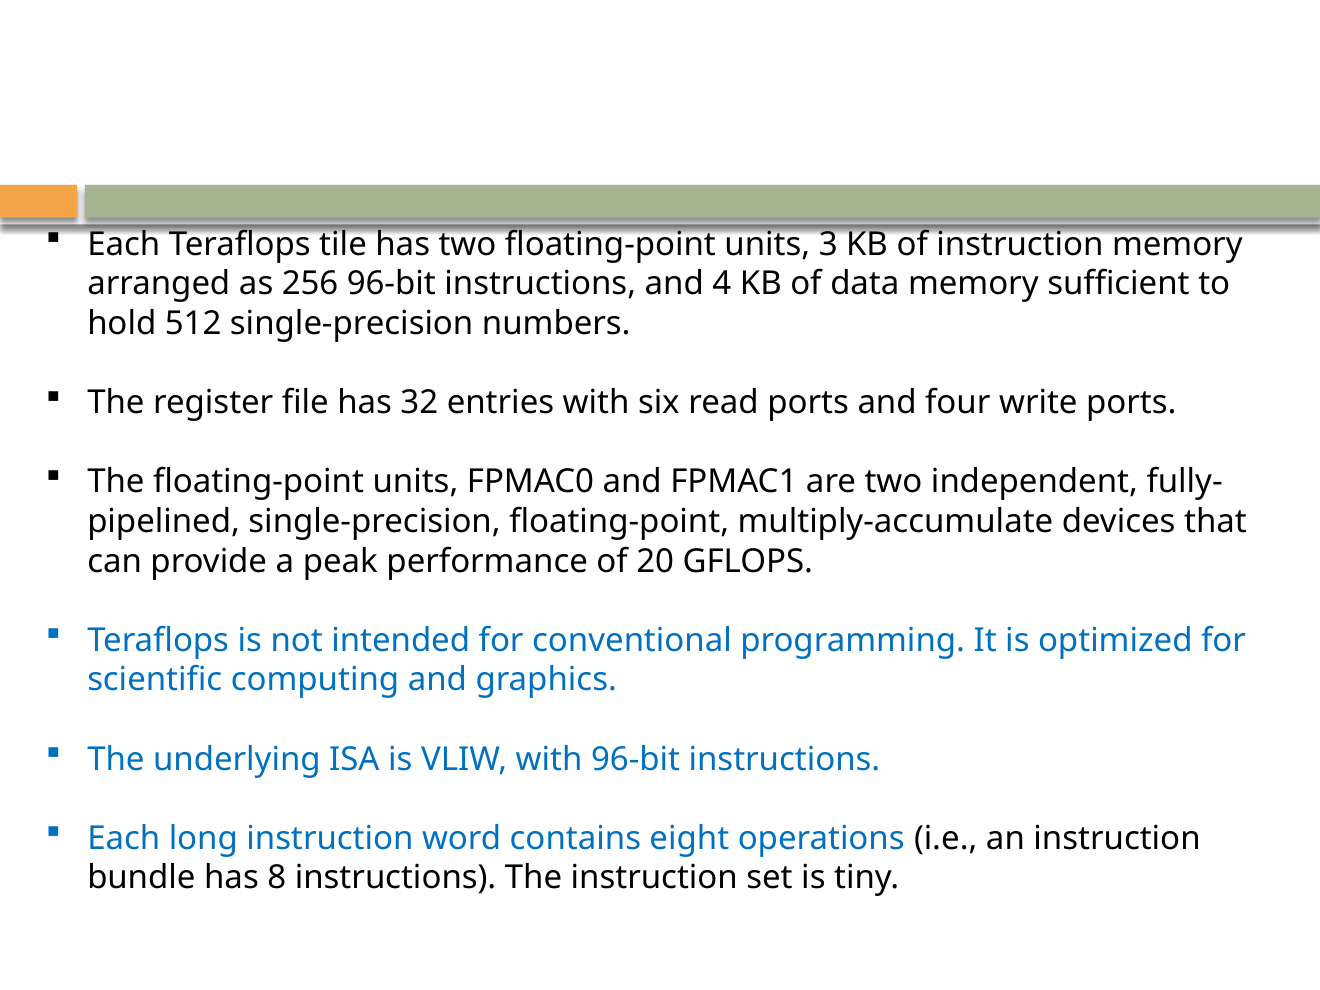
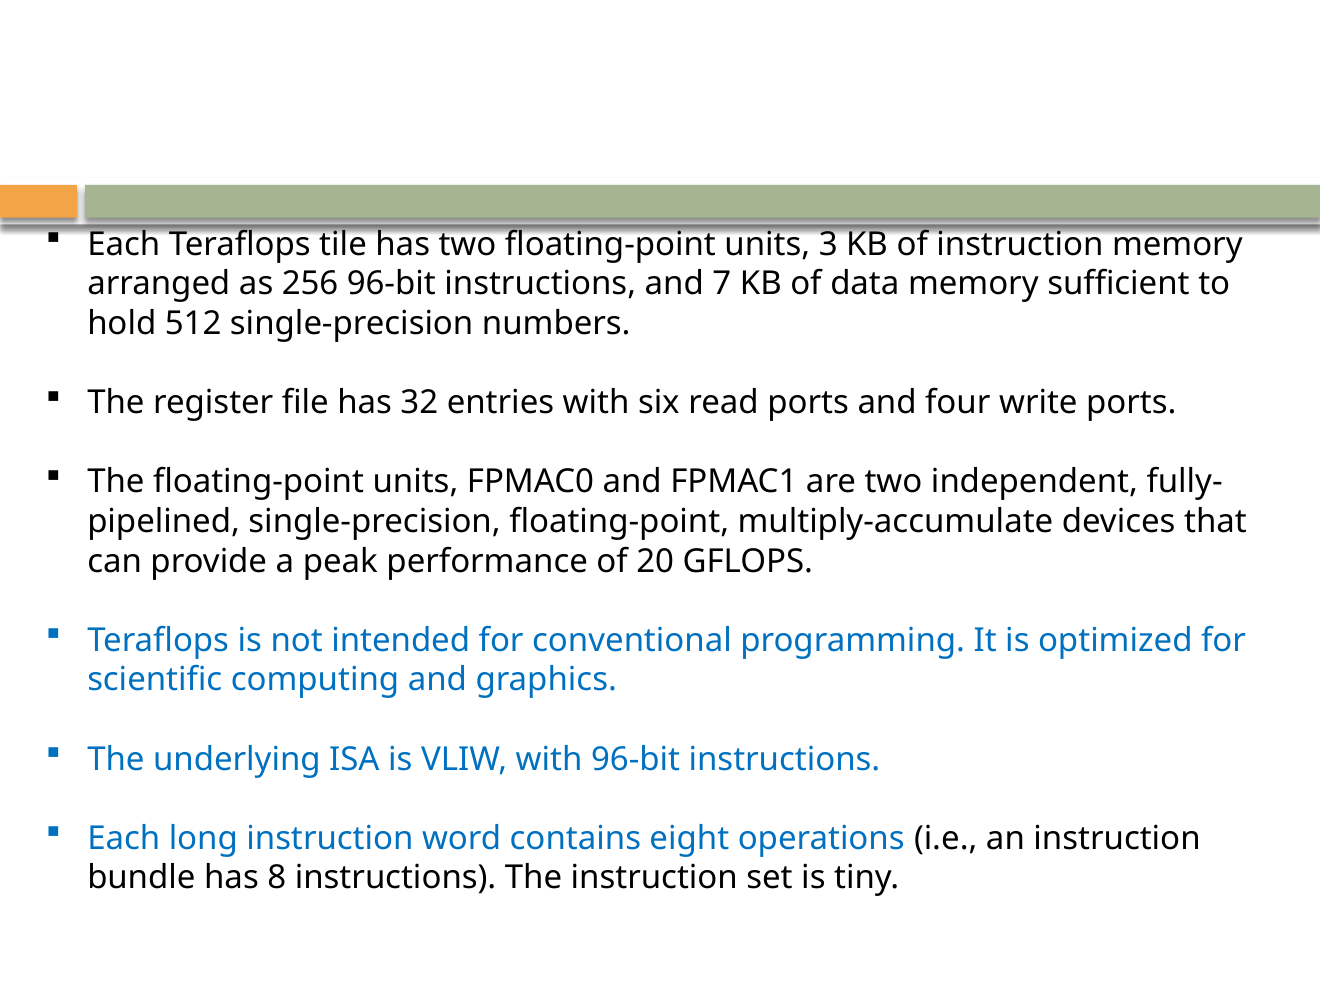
4: 4 -> 7 (722, 284)
